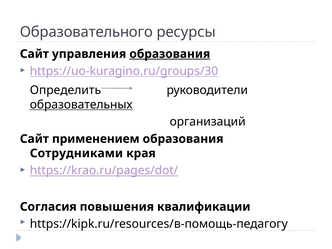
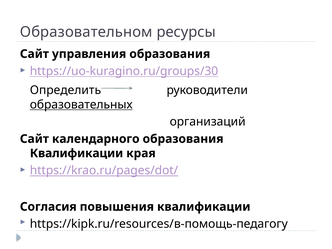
Образовательного: Образовательного -> Образовательном (86, 32)
образования underline: present -> none (170, 54)
применением: применением -> календарного (96, 139)
Сотрудниками: Сотрудниками -> Квалификации (77, 153)
